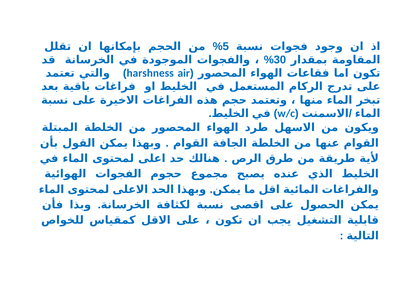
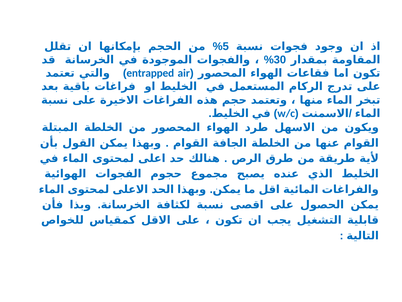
harshness: harshness -> entrapped (150, 73)
